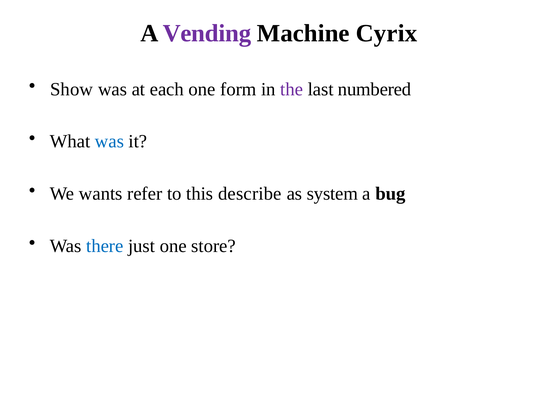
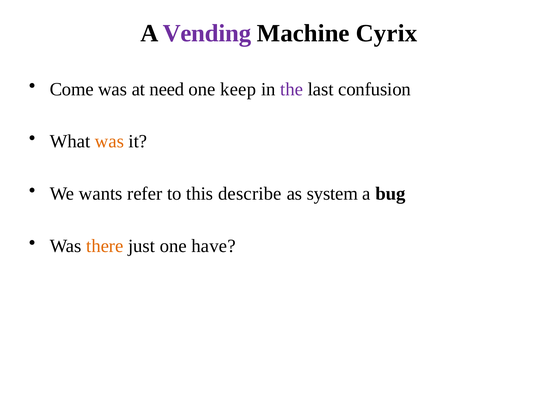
Show: Show -> Come (72, 89)
each: each -> need (167, 89)
form: form -> keep (238, 89)
numbered: numbered -> confusion (375, 89)
was colour: blue -> orange (109, 141)
there colour: blue -> orange (105, 246)
store: store -> have (213, 246)
